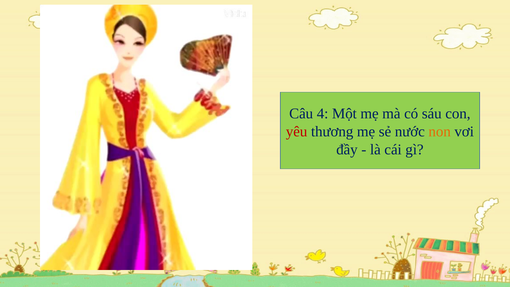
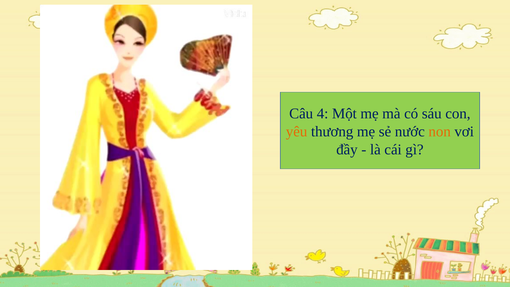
yêu colour: red -> orange (297, 132)
